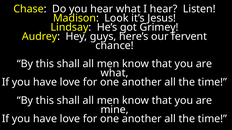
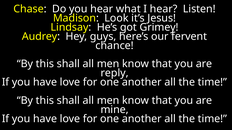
what: what -> reply (115, 73)
